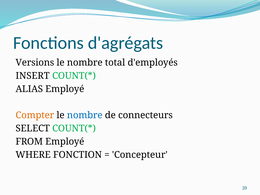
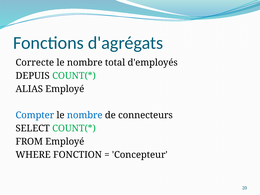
Versions: Versions -> Correcte (35, 63)
INSERT: INSERT -> DEPUIS (33, 76)
Compter colour: orange -> blue (35, 115)
